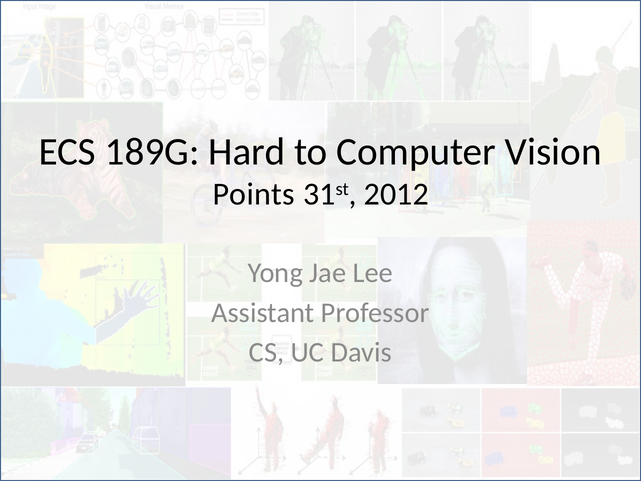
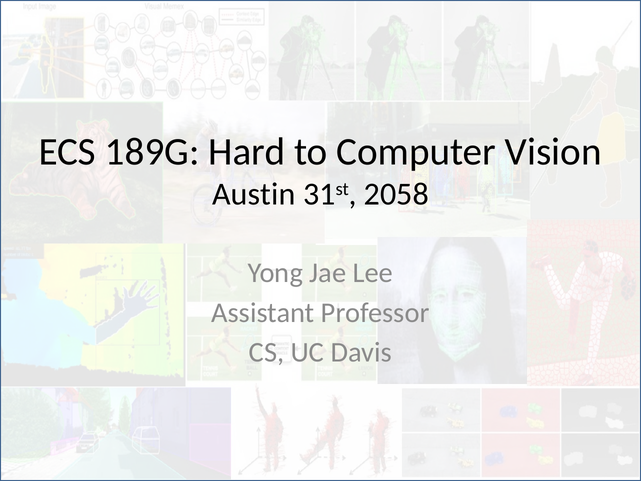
Points: Points -> Austin (254, 194)
2012: 2012 -> 2058 (396, 194)
